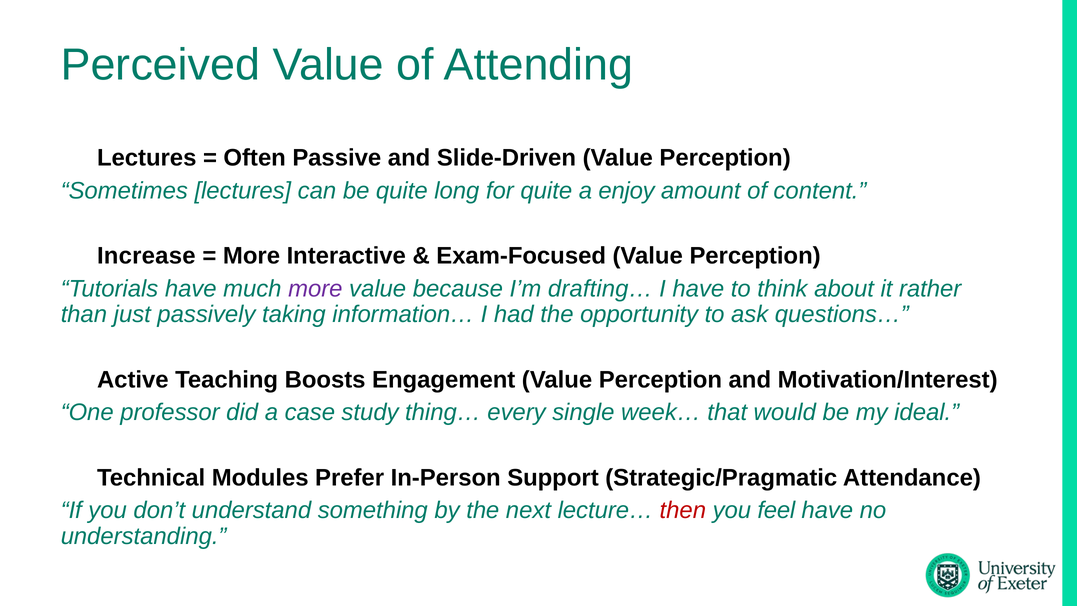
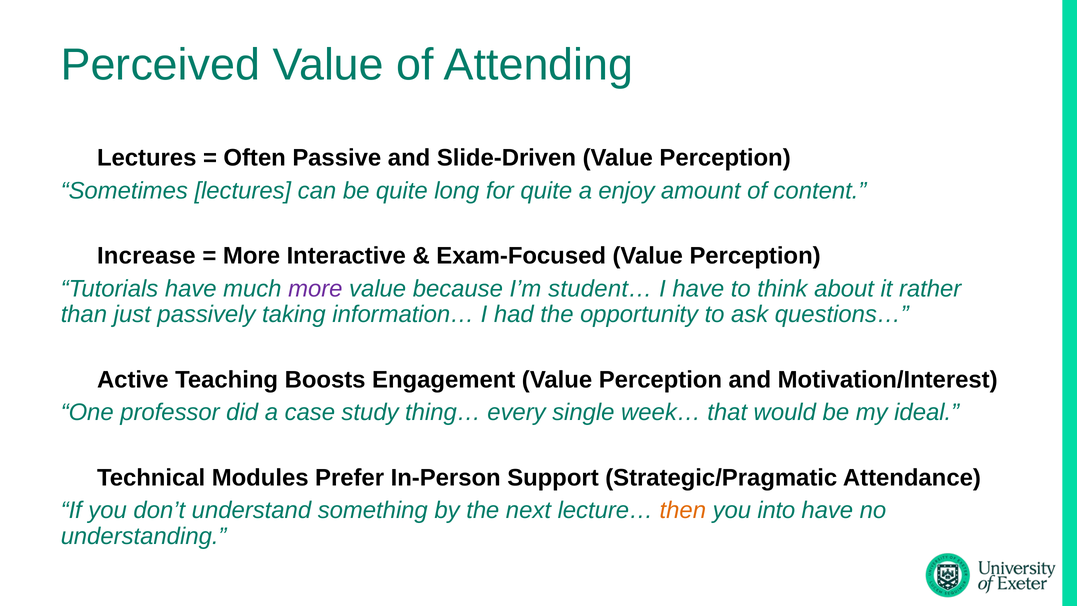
drafting…: drafting… -> student… (600, 289)
then colour: red -> orange (683, 510)
feel: feel -> into (776, 510)
